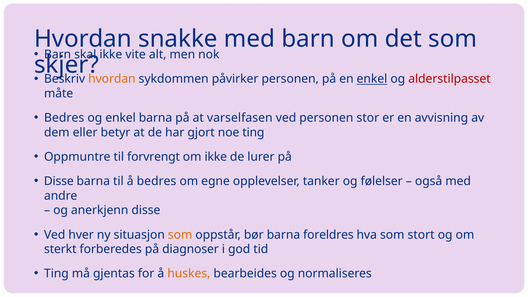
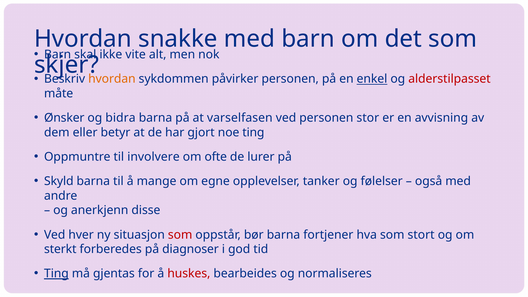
Bedres: Bedres -> Ønsker (64, 118)
og enkel: enkel -> bidra (120, 118)
forvrengt: forvrengt -> involvere (153, 157)
om ikke: ikke -> ofte (216, 157)
Disse: Disse -> Skyld (59, 181)
å bedres: bedres -> mange (157, 181)
som colour: orange -> red (180, 235)
foreldres: foreldres -> fortjener (328, 235)
Ting underline: none -> present (56, 274)
huskes colour: orange -> red (189, 274)
